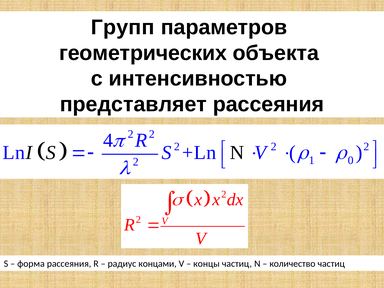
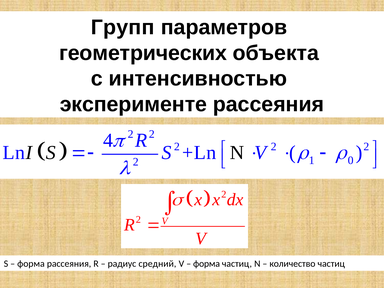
представляет: представляет -> эксперименте (133, 104)
концами: концами -> средний (157, 264)
концы: концы -> форма (207, 264)
